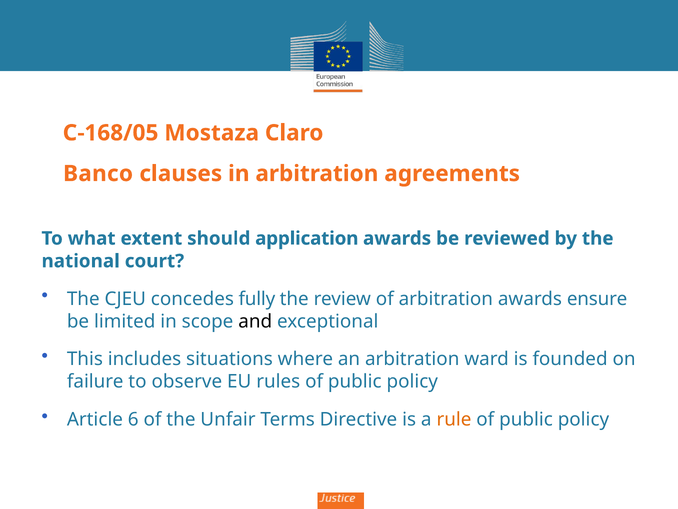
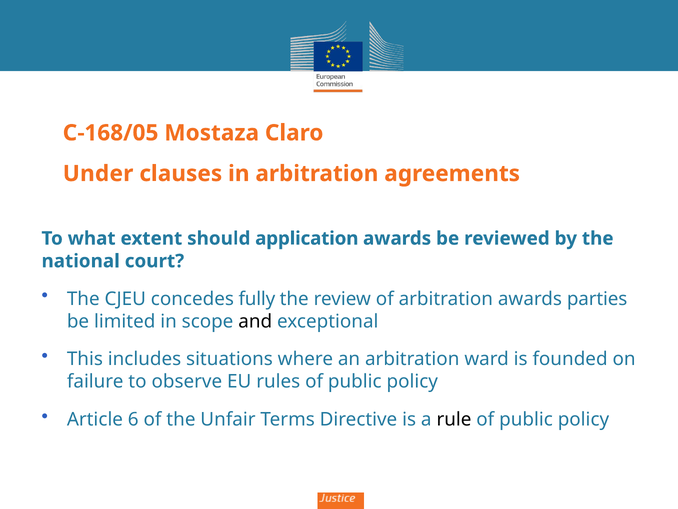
Banco: Banco -> Under (98, 173)
ensure: ensure -> parties (597, 299)
rule colour: orange -> black (454, 419)
